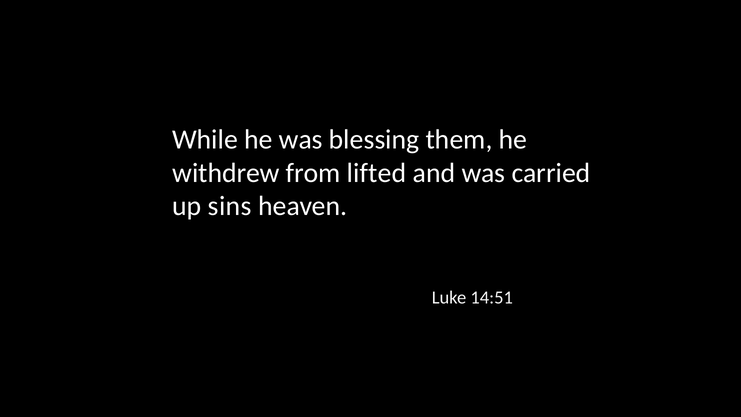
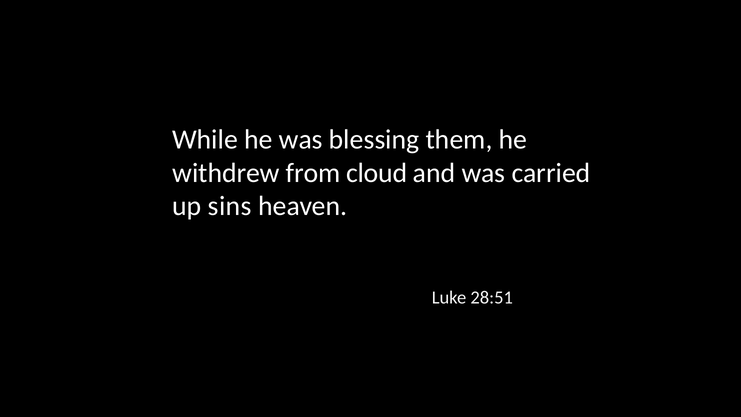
lifted: lifted -> cloud (377, 173)
14:51: 14:51 -> 28:51 (492, 298)
